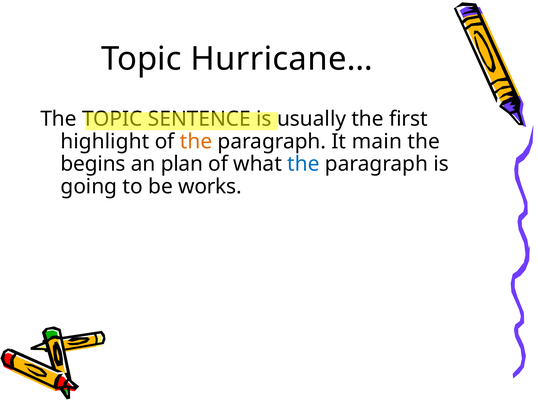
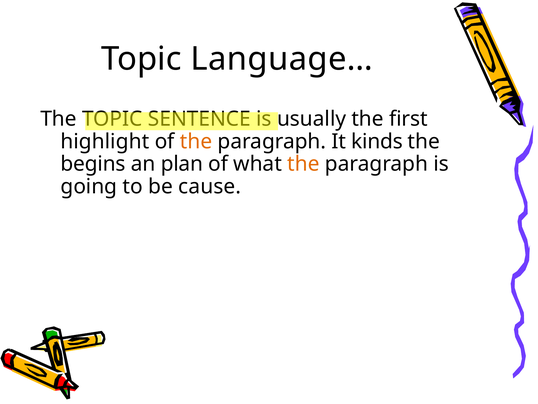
Hurricane…: Hurricane… -> Language… (282, 59)
main: main -> kinds (377, 141)
the colour: blue -> orange (303, 164)
works: works -> cause (210, 186)
